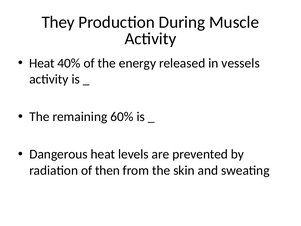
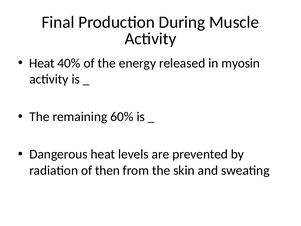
They: They -> Final (58, 22)
vessels: vessels -> myosin (241, 63)
